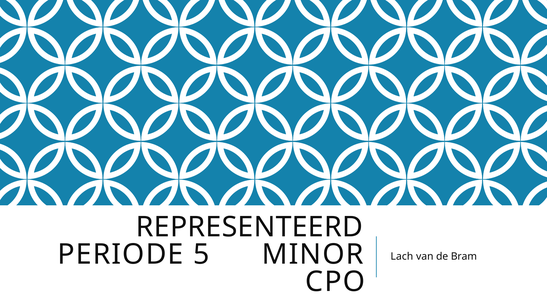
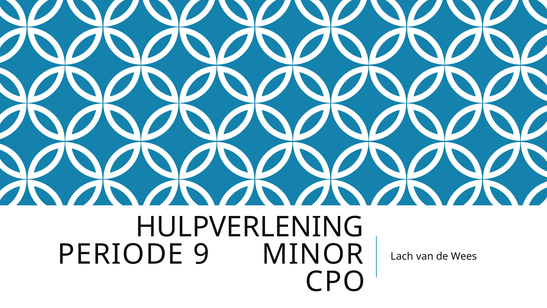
REPRESENTEERD: REPRESENTEERD -> HULPVERLENING (250, 227)
5: 5 -> 9 (201, 254)
Bram: Bram -> Wees (464, 256)
